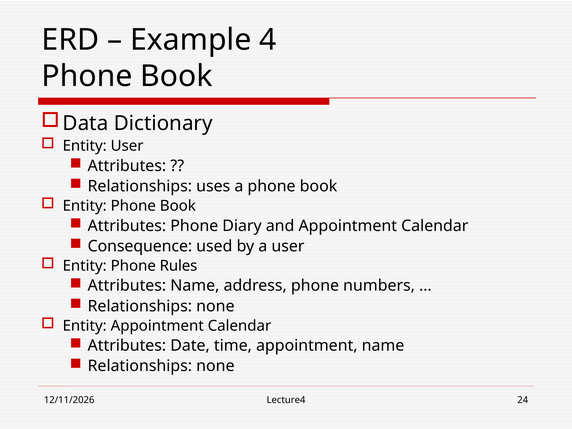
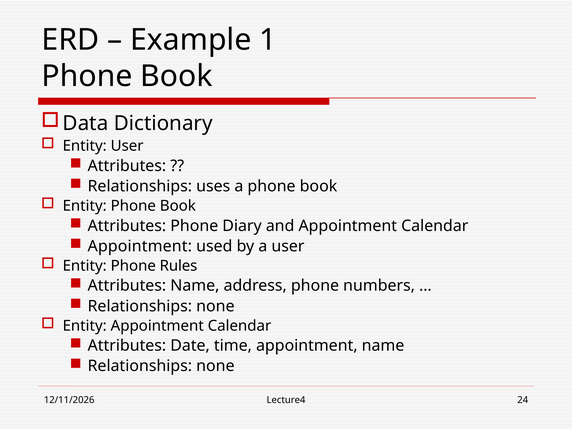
4: 4 -> 1 (268, 40)
Consequence: Consequence -> Appointment (140, 246)
